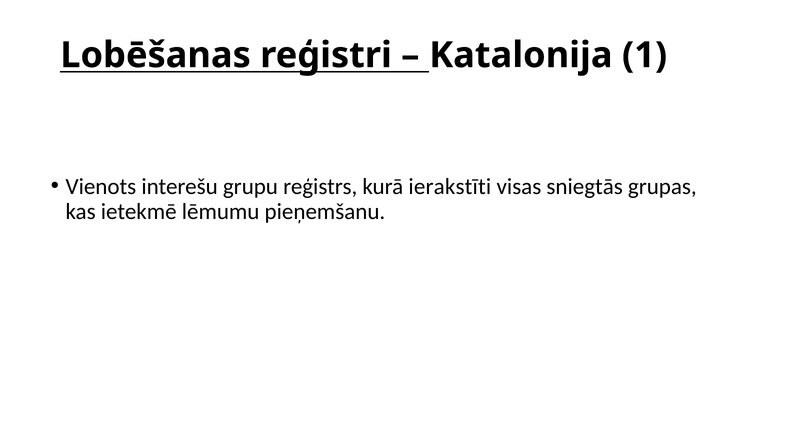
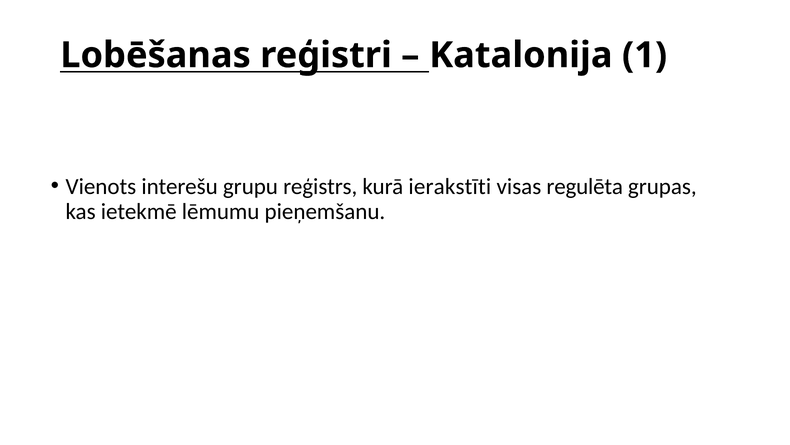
sniegtās: sniegtās -> regulēta (585, 186)
